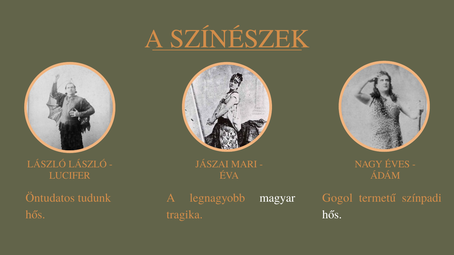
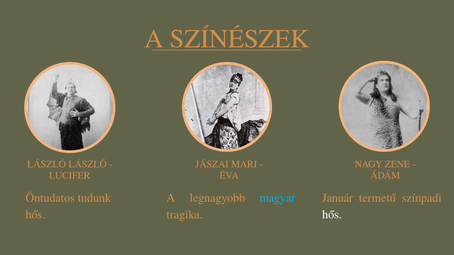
ÉVES: ÉVES -> ZENE (397, 165)
magyar colour: white -> light blue (277, 198)
Gogol: Gogol -> Január (338, 198)
